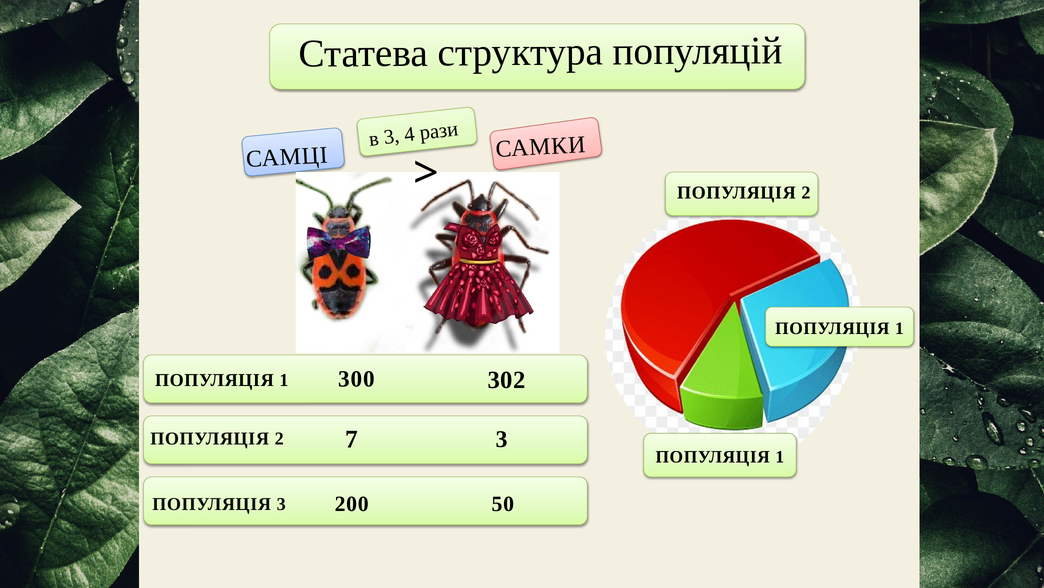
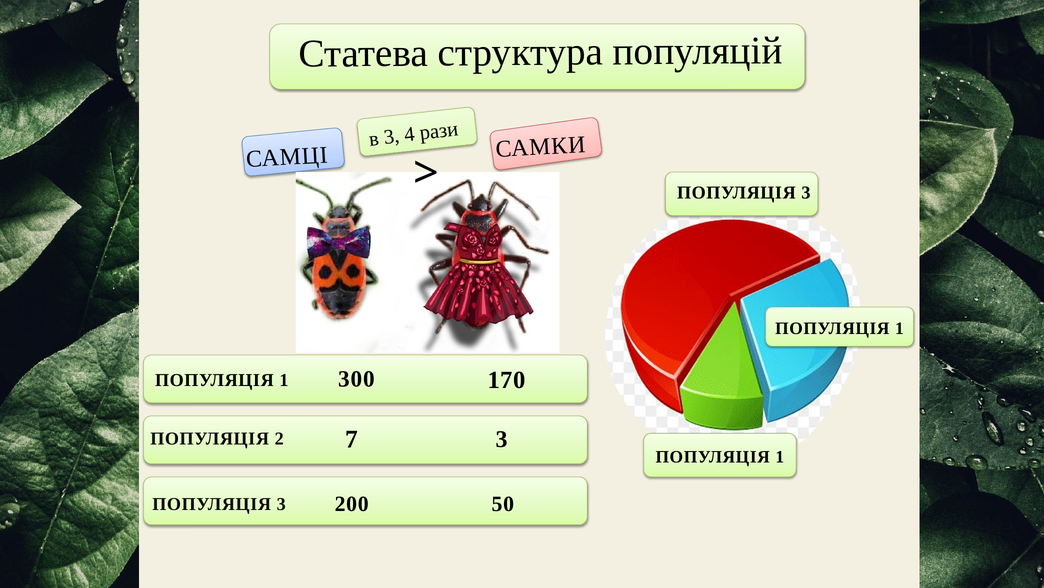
2: 2 -> 3 (806, 193)
302: 302 -> 170 (507, 380)
